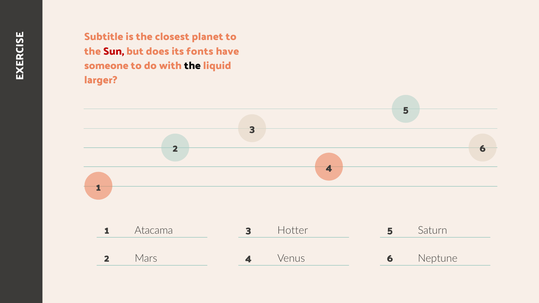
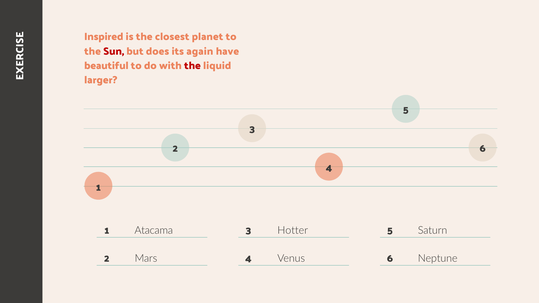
Subtitle: Subtitle -> Inspired (104, 37)
fonts: fonts -> again (200, 51)
someone: someone -> beautiful (106, 66)
the colour: black -> red (192, 66)
